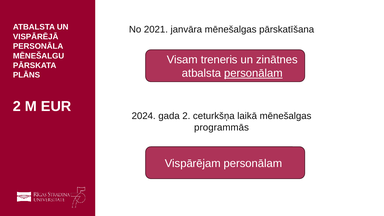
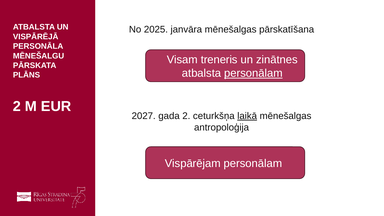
2021: 2021 -> 2025 (156, 30)
2024: 2024 -> 2027 (144, 116)
laikā underline: none -> present (247, 116)
programmās: programmās -> antropoloģija (222, 128)
